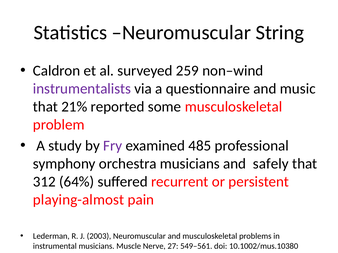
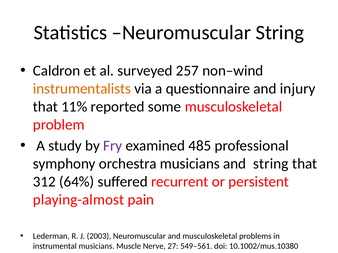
259: 259 -> 257 (187, 71)
instrumentalists colour: purple -> orange (82, 89)
music: music -> injury (298, 89)
21%: 21% -> 11% (74, 107)
and safely: safely -> string (271, 164)
